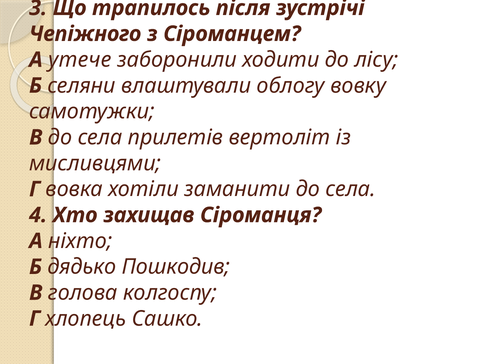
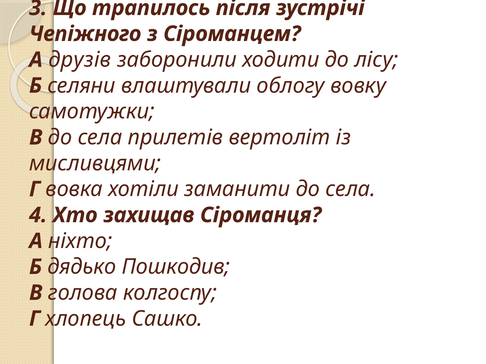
утече: утече -> друзів (80, 60)
